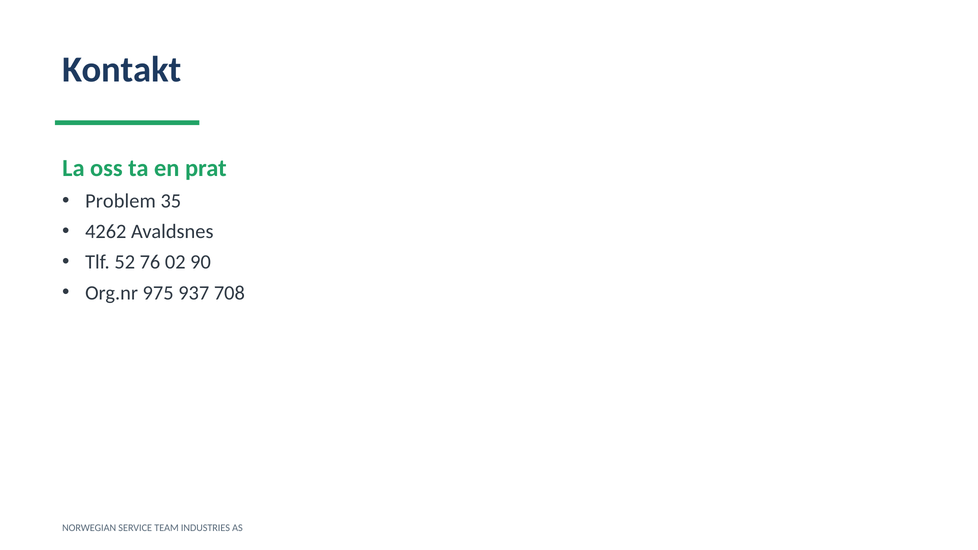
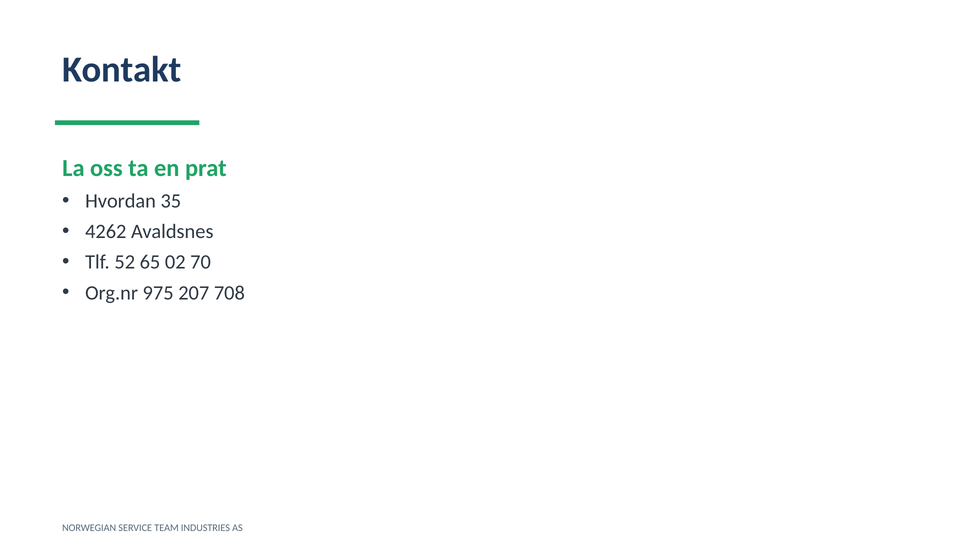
Problem: Problem -> Hvordan (121, 201)
76: 76 -> 65 (150, 262)
90: 90 -> 70 (201, 262)
937: 937 -> 207 (194, 293)
